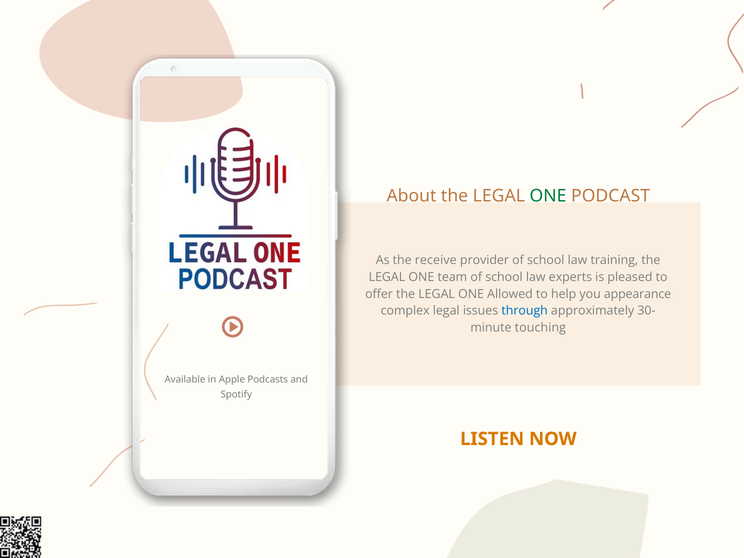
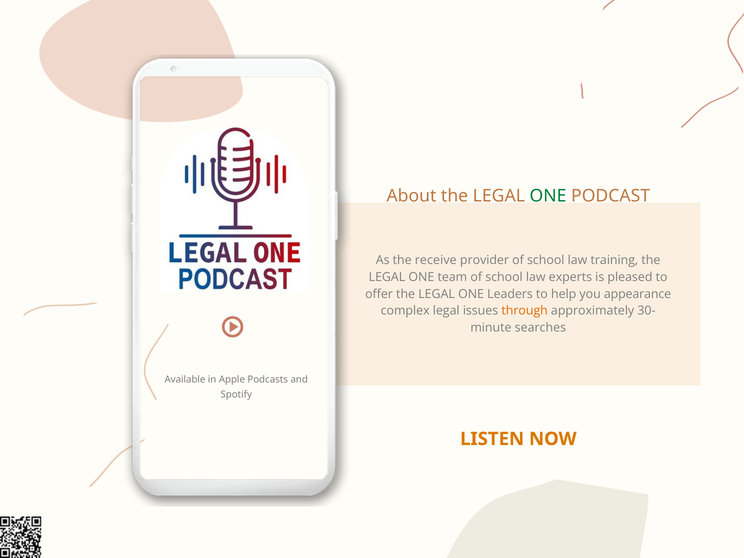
Allowed: Allowed -> Leaders (510, 294)
through colour: blue -> orange (525, 311)
touching: touching -> searches (540, 328)
